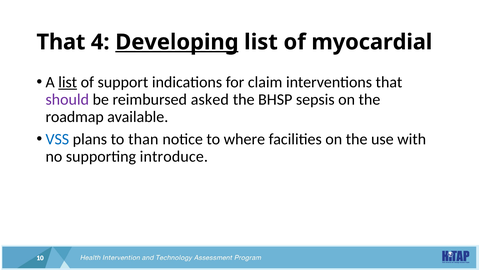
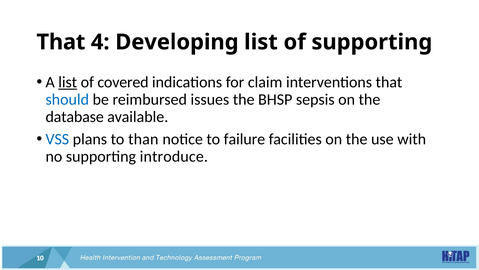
Developing underline: present -> none (177, 42)
of myocardial: myocardial -> supporting (372, 42)
support: support -> covered (123, 82)
should colour: purple -> blue (67, 99)
asked: asked -> issues (210, 99)
roadmap: roadmap -> database (75, 117)
where: where -> failure (244, 139)
